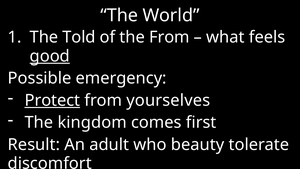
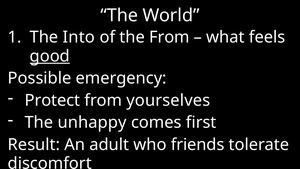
Told: Told -> Into (79, 37)
Protect underline: present -> none (52, 100)
kingdom: kingdom -> unhappy (92, 122)
beauty: beauty -> friends (198, 144)
